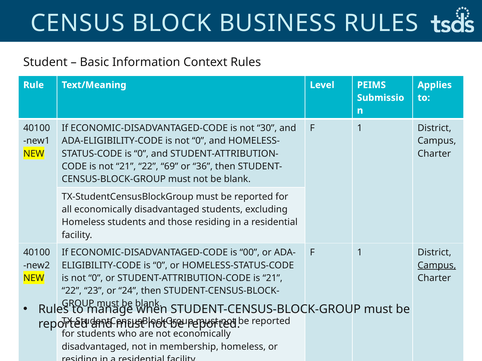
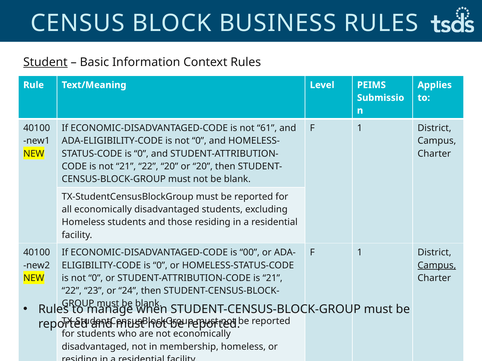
Student underline: none -> present (45, 62)
30: 30 -> 61 (267, 128)
22 69: 69 -> 20 (170, 167)
or 36: 36 -> 20 (203, 167)
